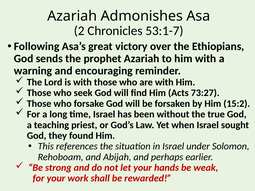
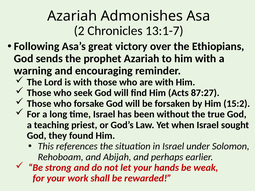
53:1-7: 53:1-7 -> 13:1-7 (165, 31)
73:27: 73:27 -> 87:27 (205, 93)
